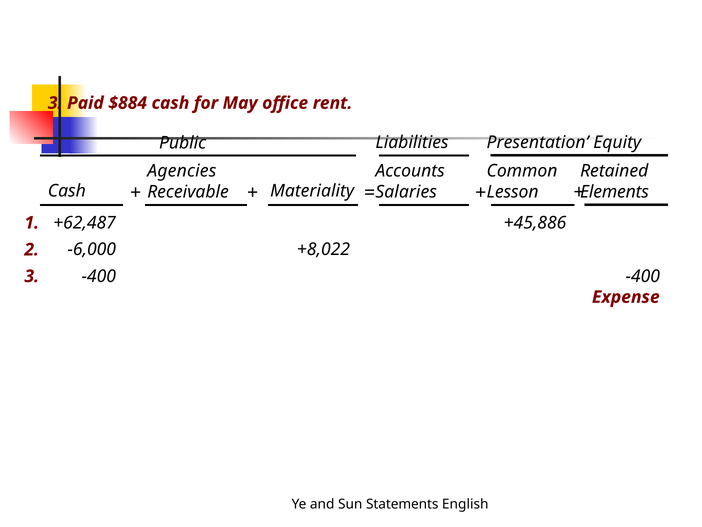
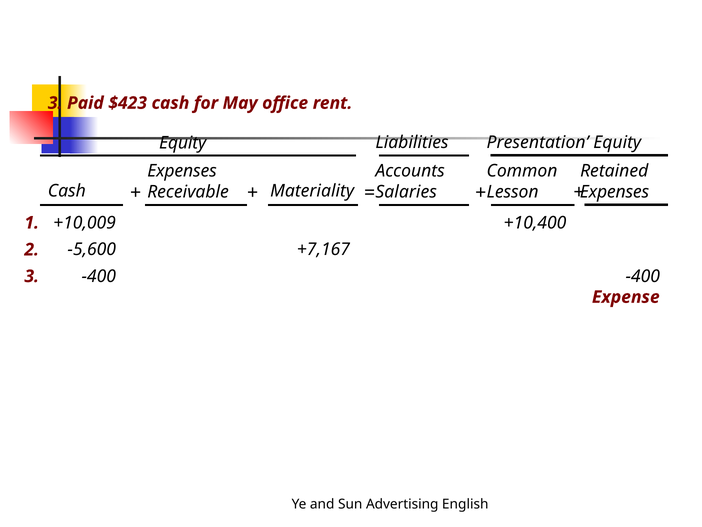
$884: $884 -> $423 (128, 103)
Public: Public -> Equity (183, 143)
Agencies: Agencies -> Expenses (182, 171)
Elements: Elements -> Expenses (615, 192)
+62,487: +62,487 -> +10,009 (85, 223)
+45,886: +45,886 -> +10,400 (535, 223)
-6,000: -6,000 -> -5,600 (92, 249)
+8,022: +8,022 -> +7,167 (323, 249)
Statements: Statements -> Advertising (402, 504)
